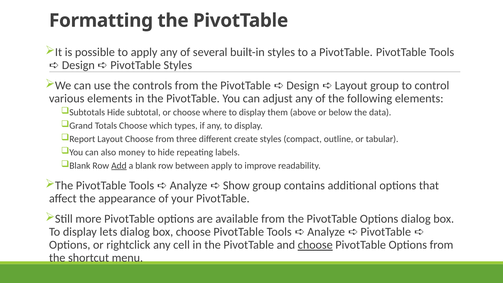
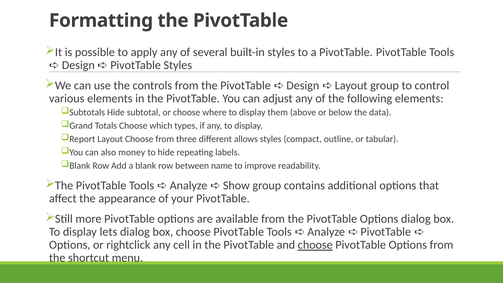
create: create -> allows (246, 139)
Add underline: present -> none (119, 166)
between apply: apply -> name (222, 166)
